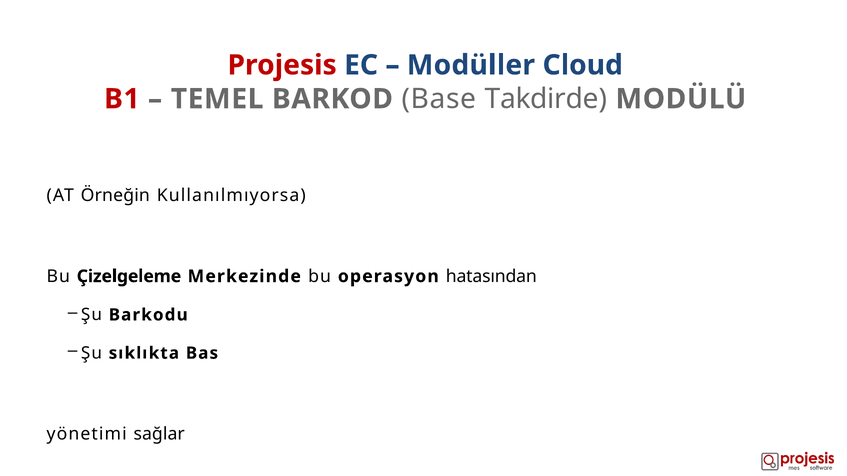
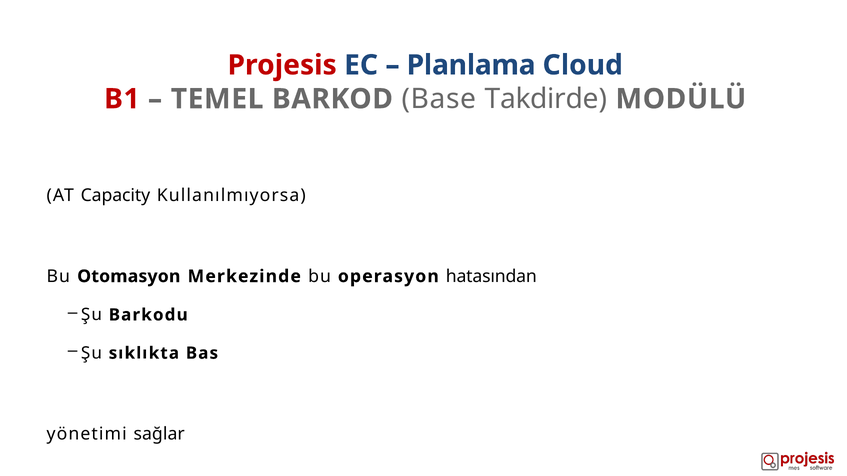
Modüller: Modüller -> Planlama (471, 65)
Örneğin: Örneğin -> Capacity (115, 196)
Çizelgeleme: Çizelgeleme -> Otomasyon (129, 277)
